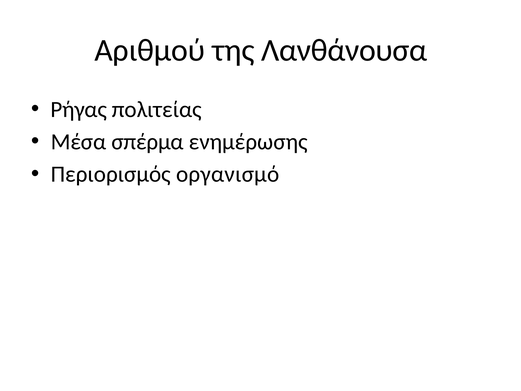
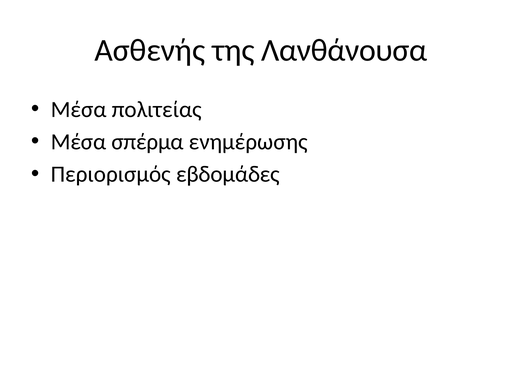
Αριθμού: Αριθμού -> Ασθενής (150, 50)
Ρήγας: Ρήγας -> Μέσα (79, 109)
οργανισμό: οργανισμό -> εβδομάδες (228, 174)
